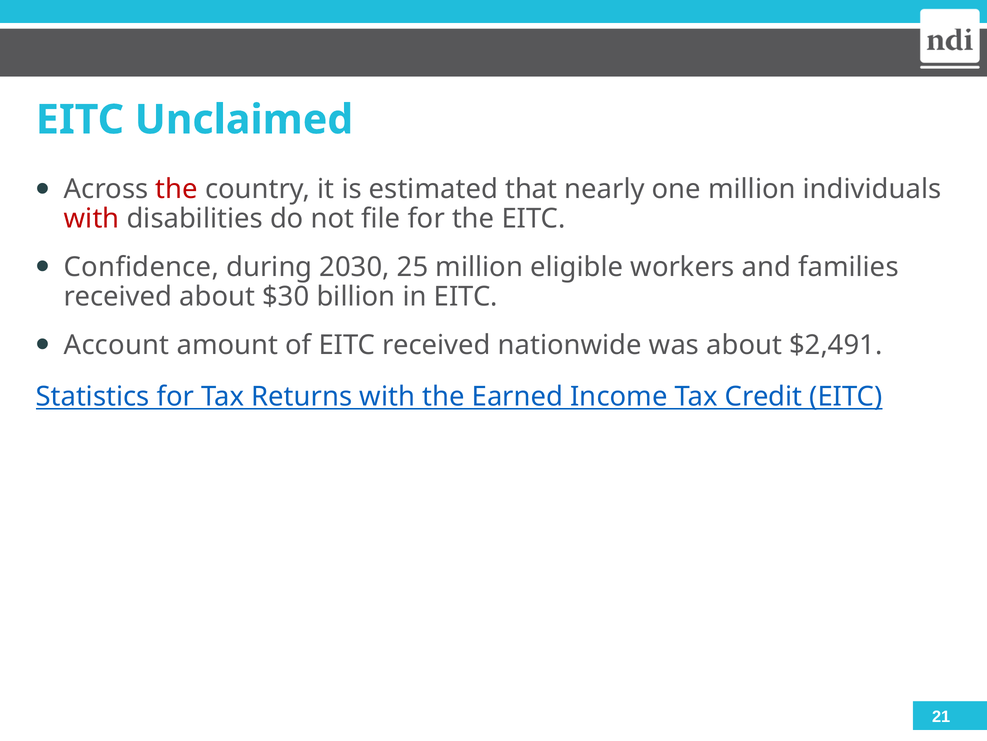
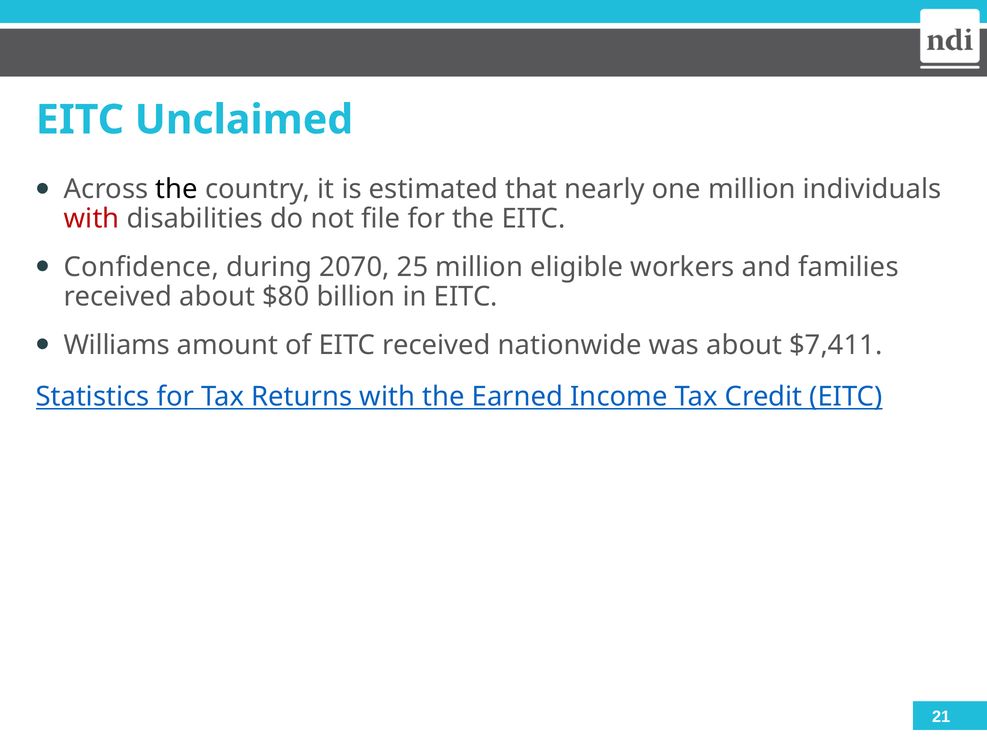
the colour: red -> black (177, 189)
2030: 2030 -> 2070 (355, 267)
$30: $30 -> $80 (286, 296)
Account: Account -> Williams (117, 345)
$2,491: $2,491 -> $7,411 (836, 345)
